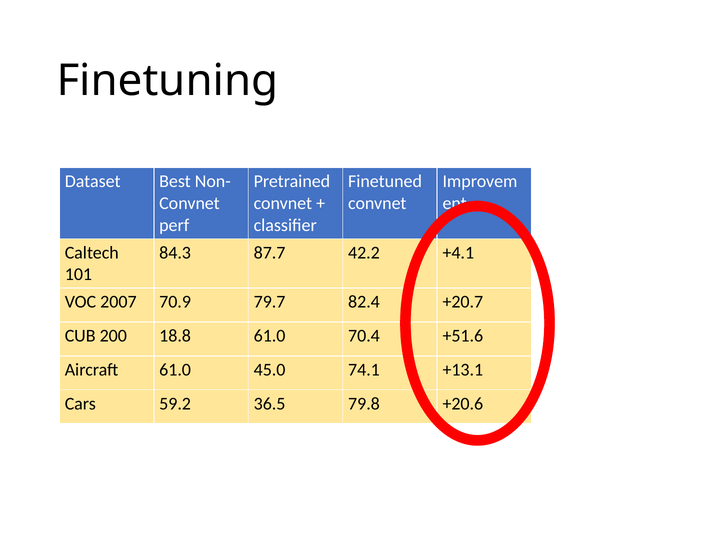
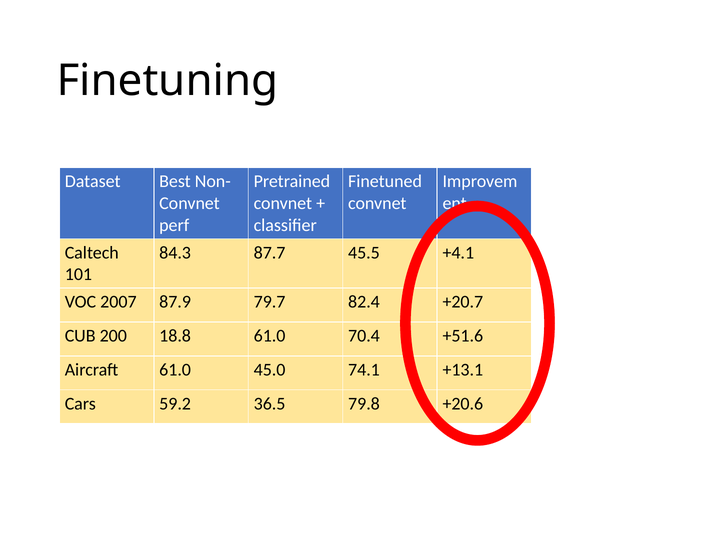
42.2: 42.2 -> 45.5 (364, 252)
70.9: 70.9 -> 87.9 (175, 302)
